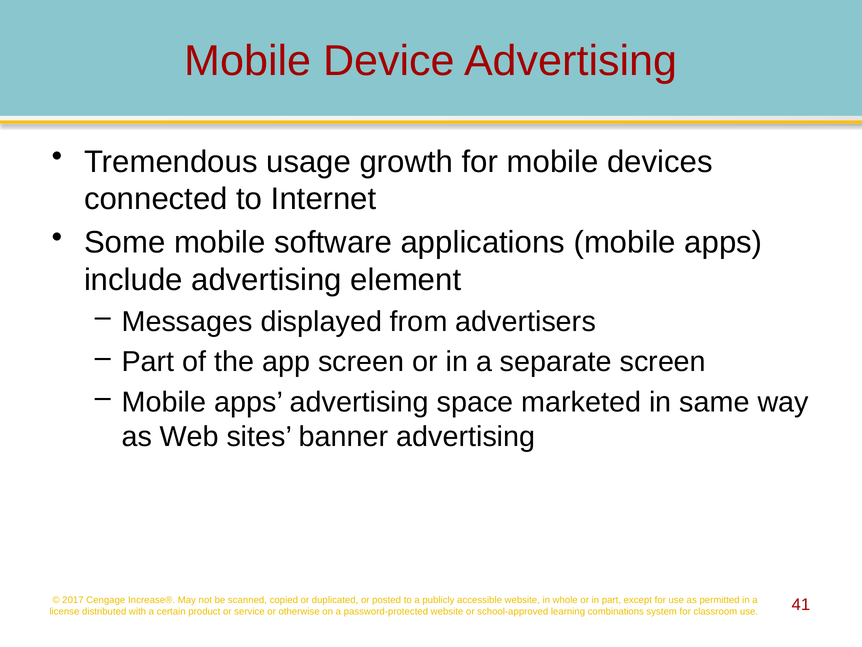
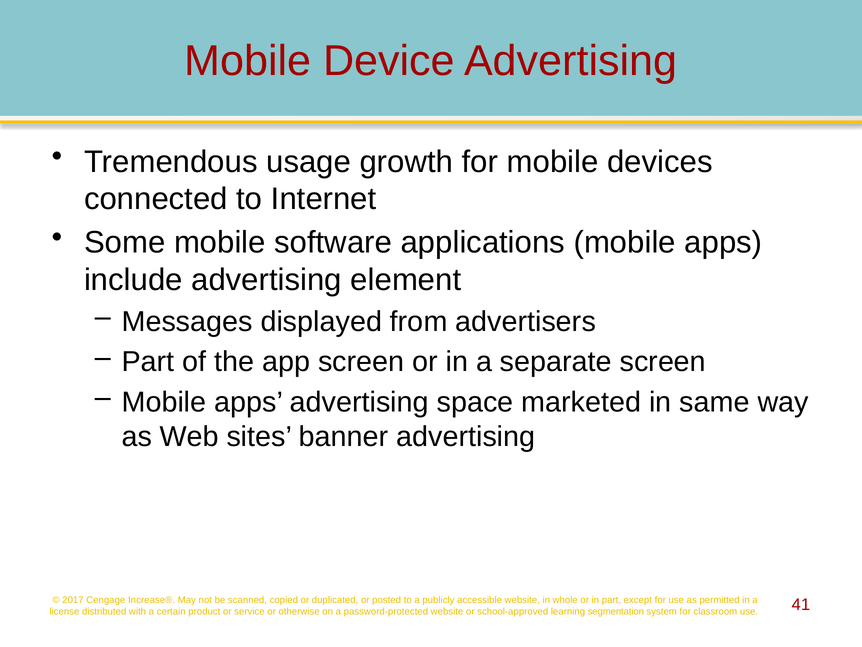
combinations: combinations -> segmentation (616, 611)
